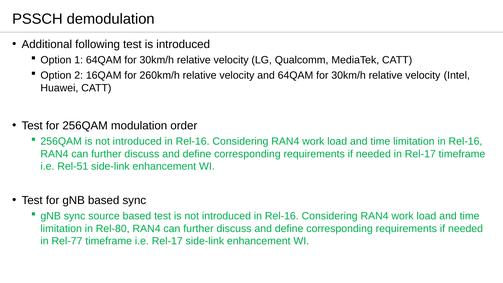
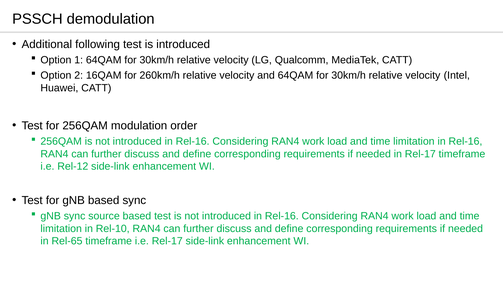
Rel-51: Rel-51 -> Rel-12 (73, 166)
Rel-80: Rel-80 -> Rel-10 (113, 229)
Rel-77: Rel-77 -> Rel-65 (67, 241)
